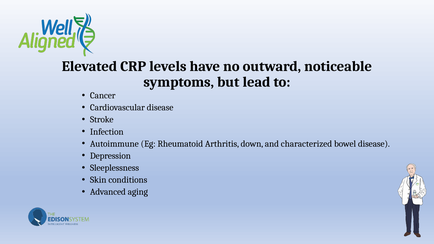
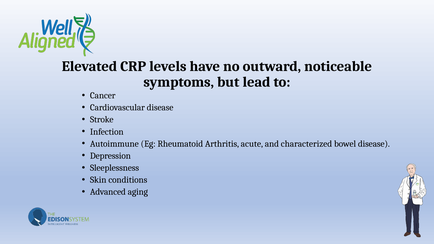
down: down -> acute (252, 144)
